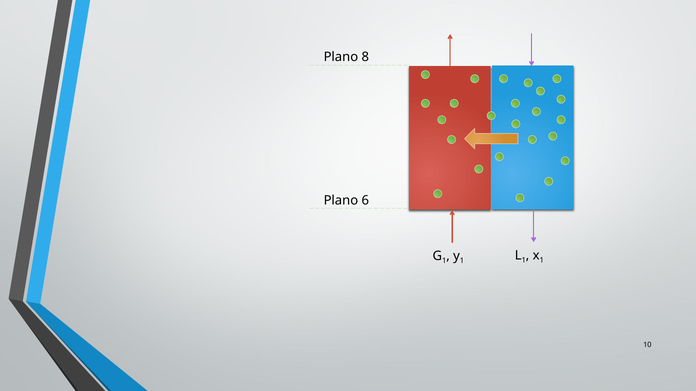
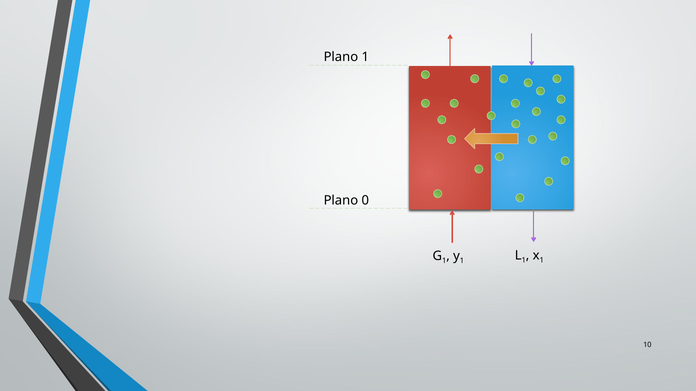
Plano 8: 8 -> 1 (365, 57)
6: 6 -> 0 (365, 201)
